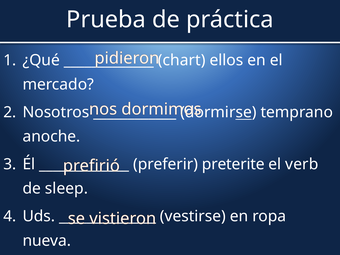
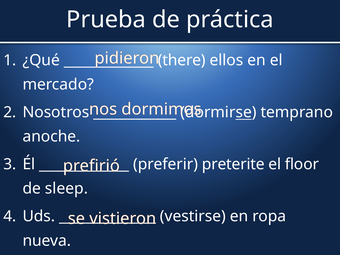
chart: chart -> there (182, 60)
verb: verb -> floor (302, 164)
